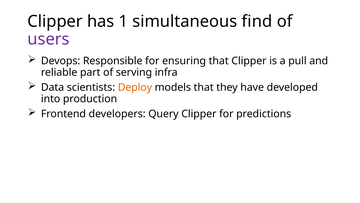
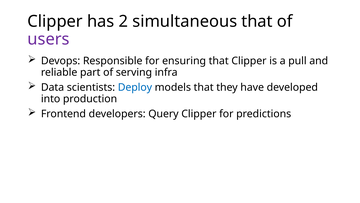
1: 1 -> 2 (123, 21)
simultaneous find: find -> that (257, 21)
Deploy colour: orange -> blue (135, 87)
